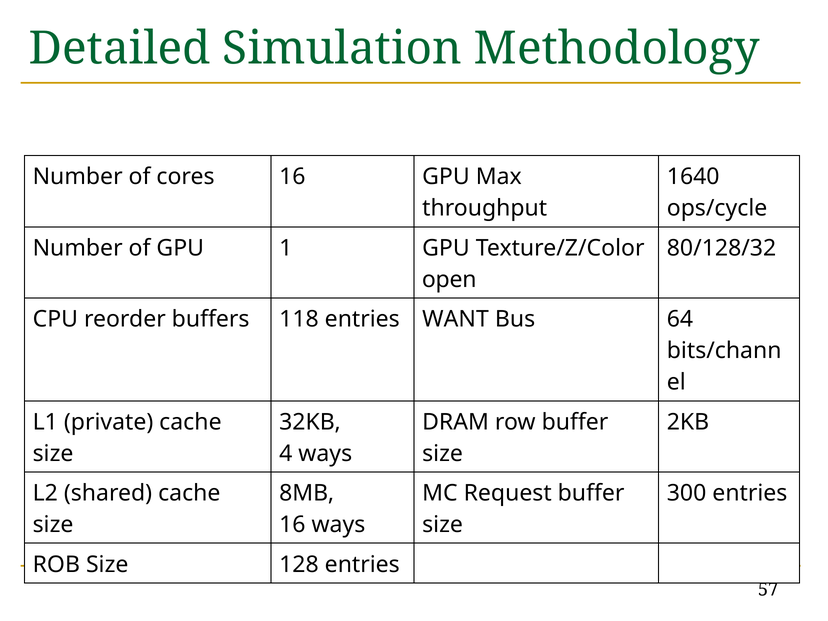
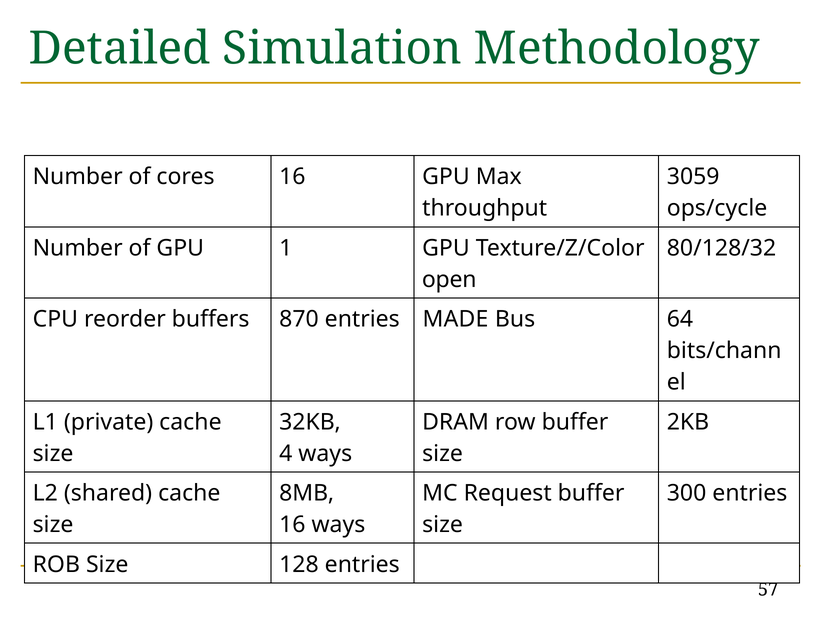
1640: 1640 -> 3059 (693, 177)
118: 118 -> 870 (299, 319)
WANT: WANT -> MADE (455, 319)
